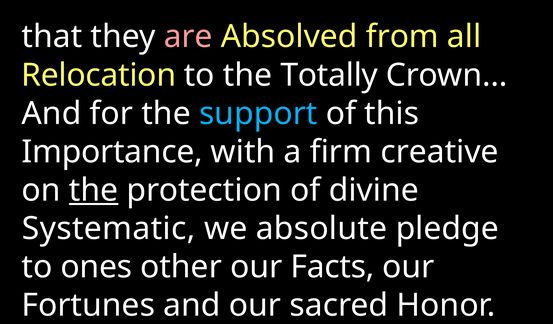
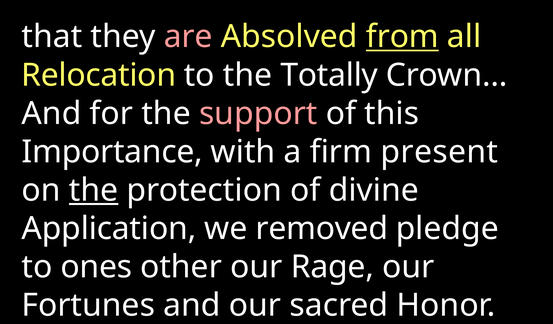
from underline: none -> present (402, 37)
support colour: light blue -> pink (258, 113)
creative: creative -> present (439, 152)
Systematic: Systematic -> Application (109, 229)
absolute: absolute -> removed (322, 229)
Facts: Facts -> Rage (332, 267)
